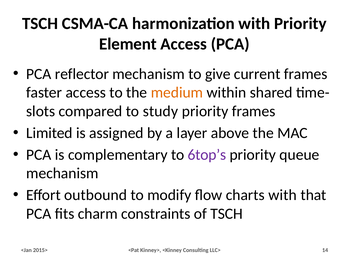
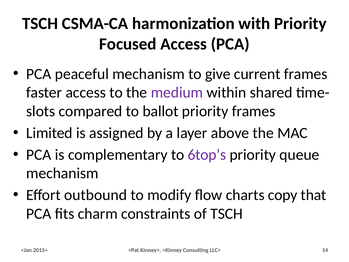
Element: Element -> Focused (128, 44)
reflector: reflector -> peaceful (82, 74)
medium colour: orange -> purple (177, 92)
study: study -> ballot (161, 111)
charts with: with -> copy (283, 195)
